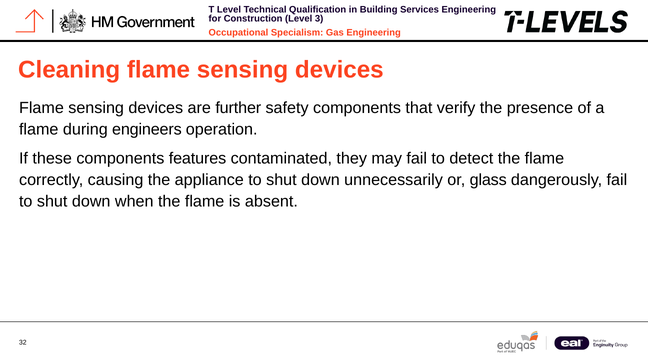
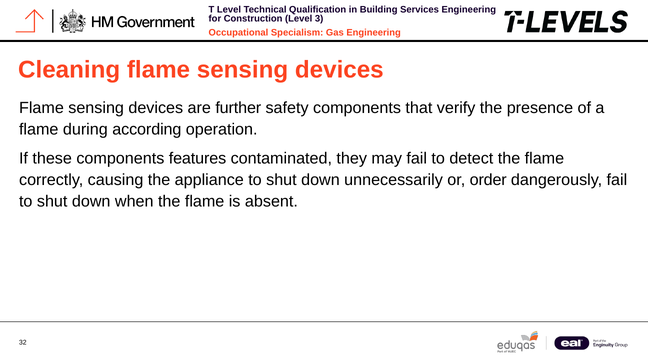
engineers: engineers -> according (147, 129)
glass: glass -> order (488, 180)
